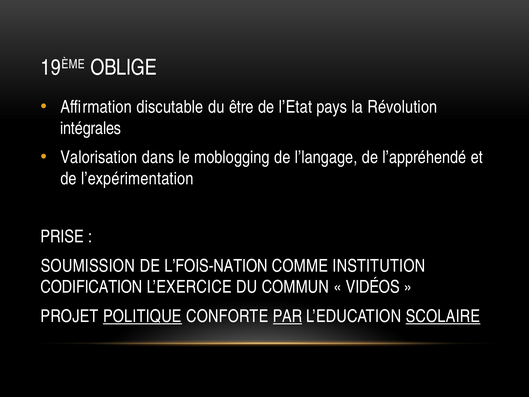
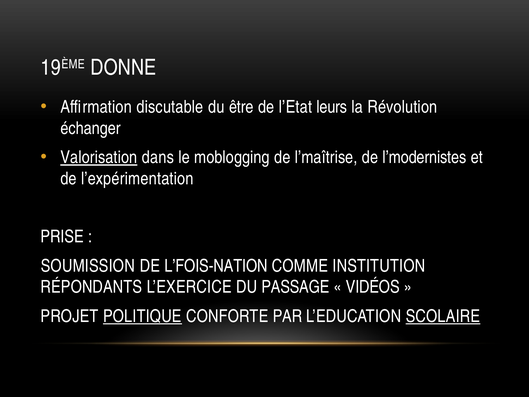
OBLIGE: OBLIGE -> DONNE (123, 68)
pays: pays -> leurs (332, 107)
intégrales: intégrales -> échanger (91, 128)
Valorisation underline: none -> present (99, 157)
l’langage: l’langage -> l’maîtrise (326, 157)
l’appréhendé: l’appréhendé -> l’modernistes (425, 157)
CODIFICATION: CODIFICATION -> RÉPONDANTS (91, 287)
COMMUN: COMMUN -> PASSAGE (295, 287)
PAR underline: present -> none (287, 316)
